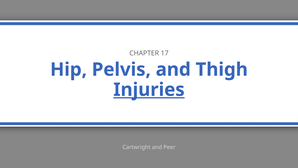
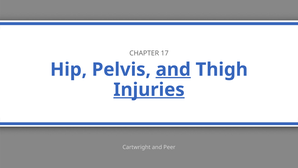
and underline: none -> present (173, 69)
